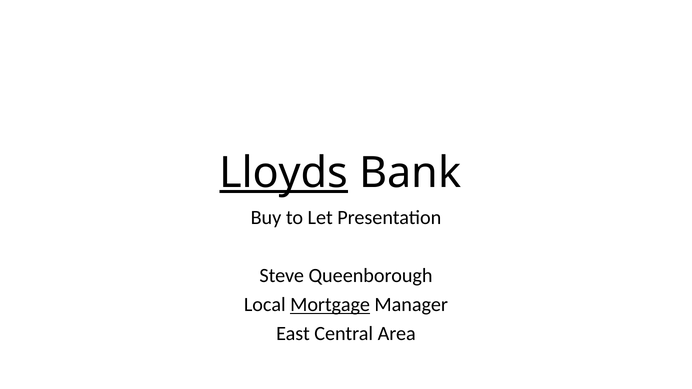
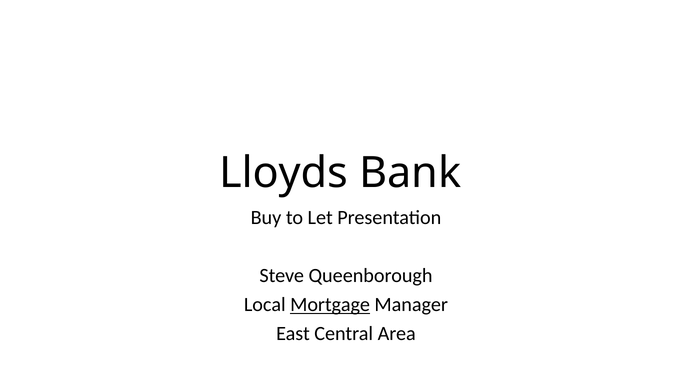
Lloyds underline: present -> none (284, 173)
